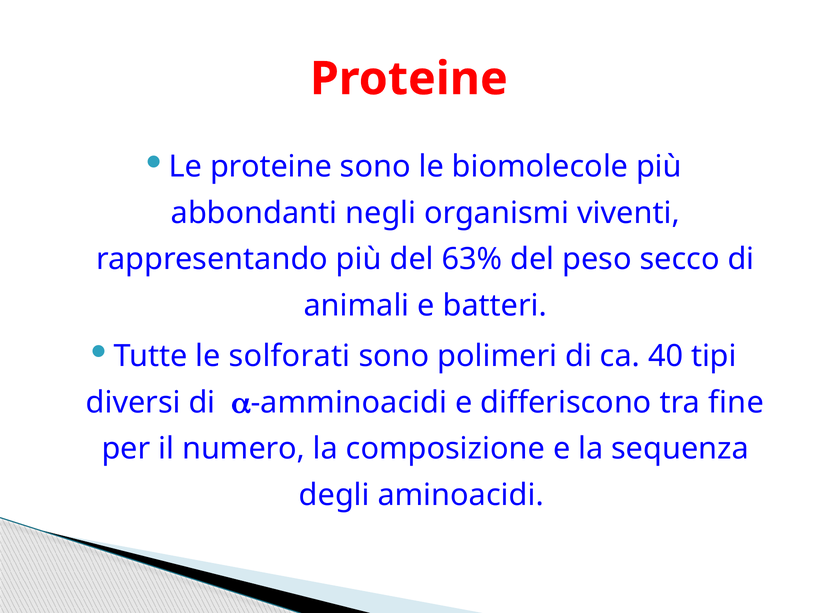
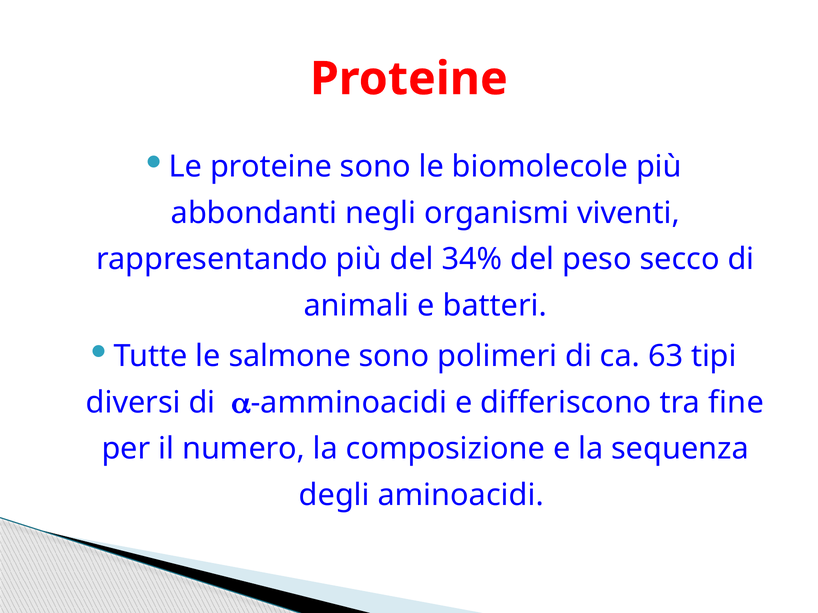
63%: 63% -> 34% (472, 259)
solforati: solforati -> salmone (290, 356)
40: 40 -> 63 (666, 356)
